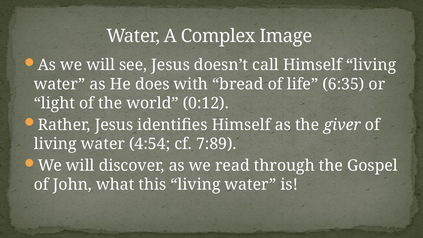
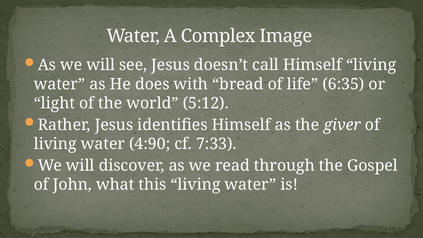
0:12: 0:12 -> 5:12 (206, 103)
4:54: 4:54 -> 4:90 (150, 144)
7:89: 7:89 -> 7:33 (216, 144)
